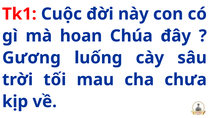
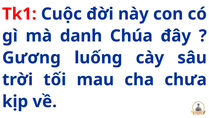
hoan: hoan -> danh (81, 36)
